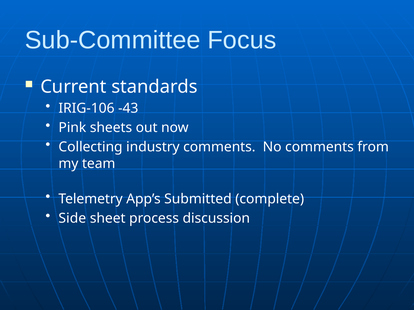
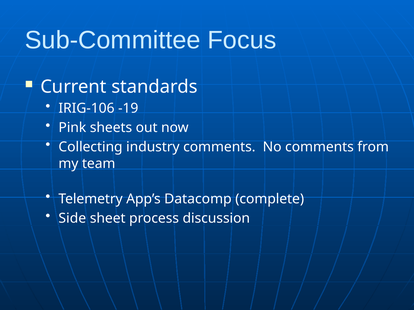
-43: -43 -> -19 (128, 109)
Submitted: Submitted -> Datacomp (198, 199)
